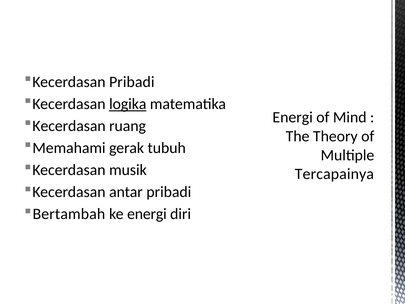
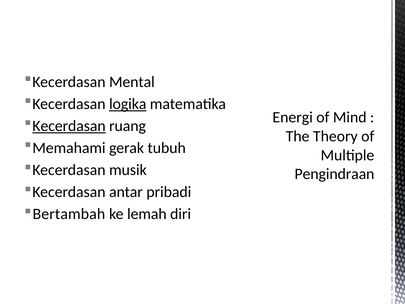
Kecerdasan Pribadi: Pribadi -> Mental (132, 82)
Kecerdasan underline: none -> present (69, 126)
Tercapainya: Tercapainya -> Pengindraan (334, 174)
ke energi: energi -> lemah (147, 214)
